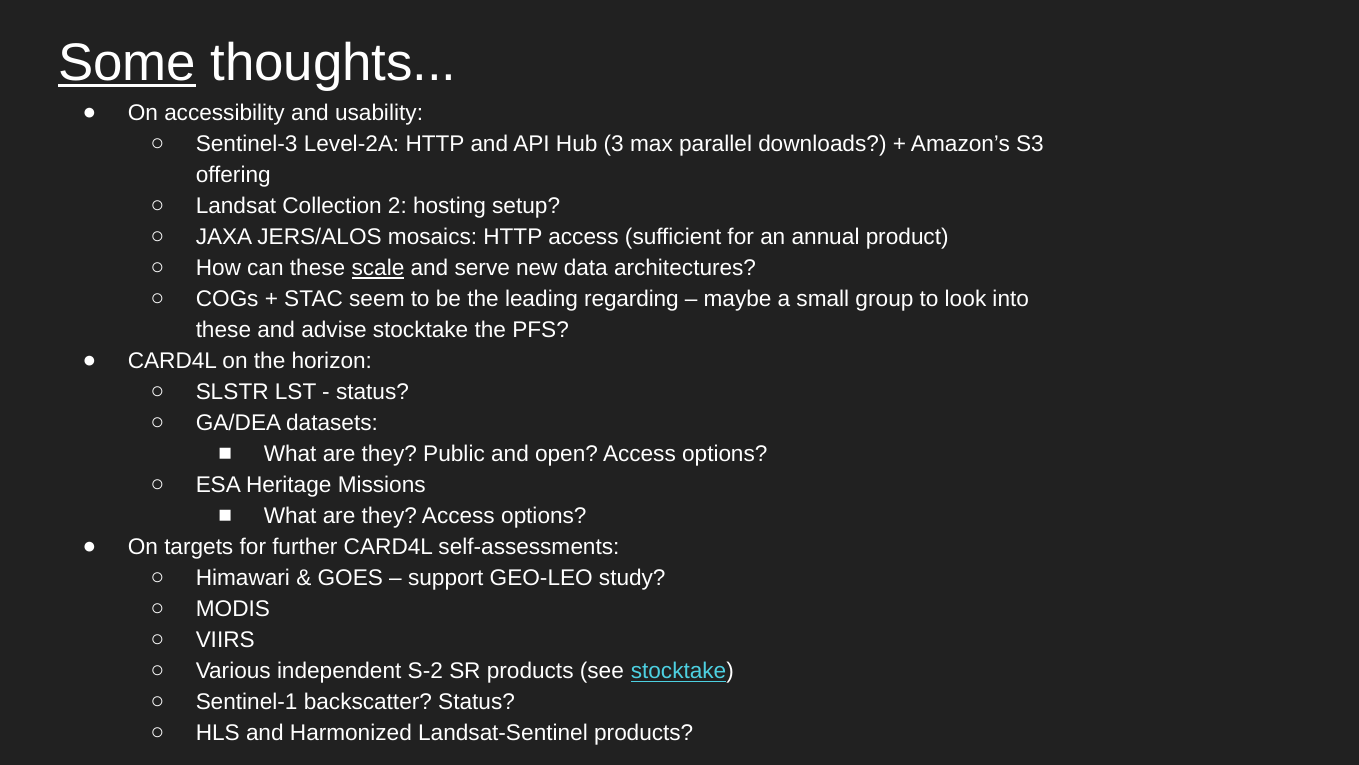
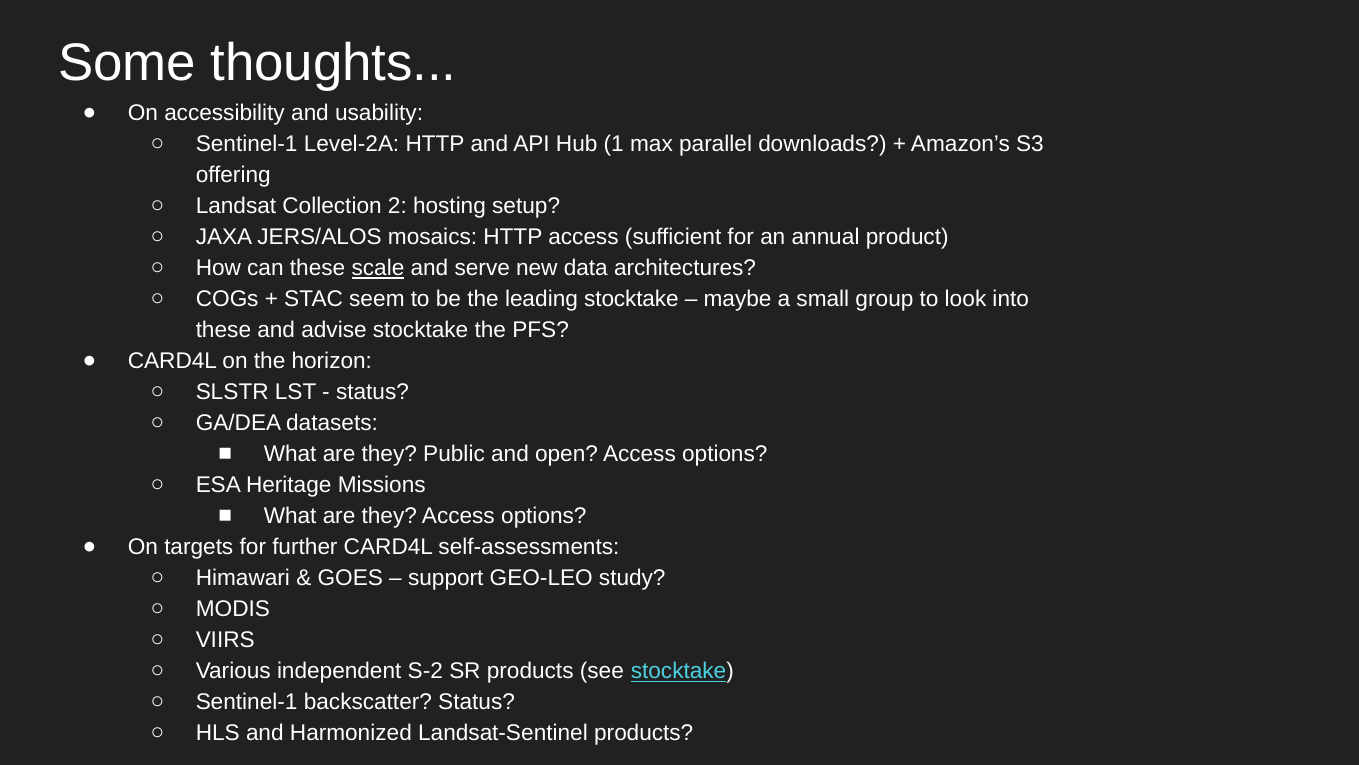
Some underline: present -> none (127, 63)
Sentinel-3: Sentinel-3 -> Sentinel-1 (247, 144)
3: 3 -> 1 (614, 144)
leading regarding: regarding -> stocktake (631, 299)
